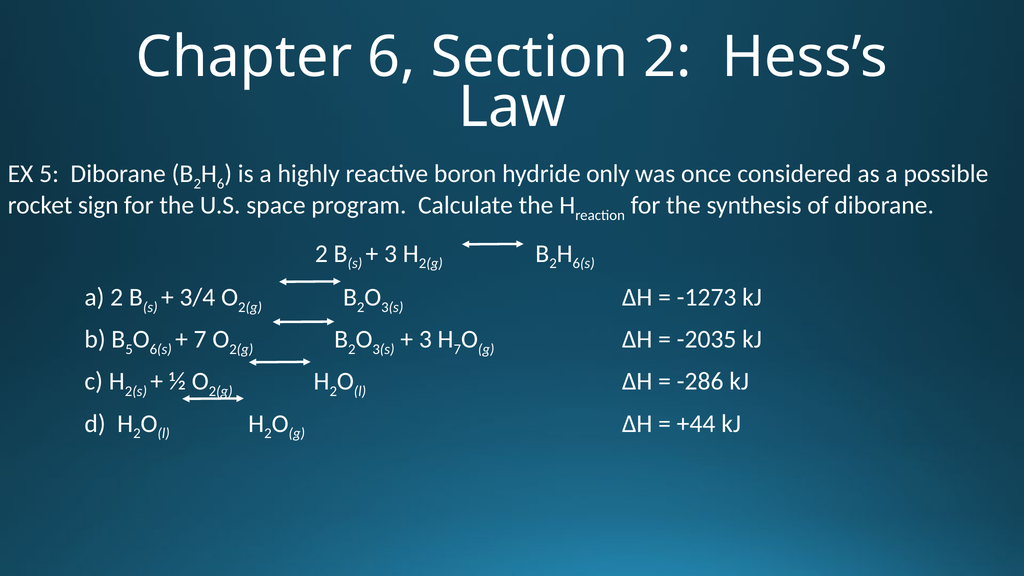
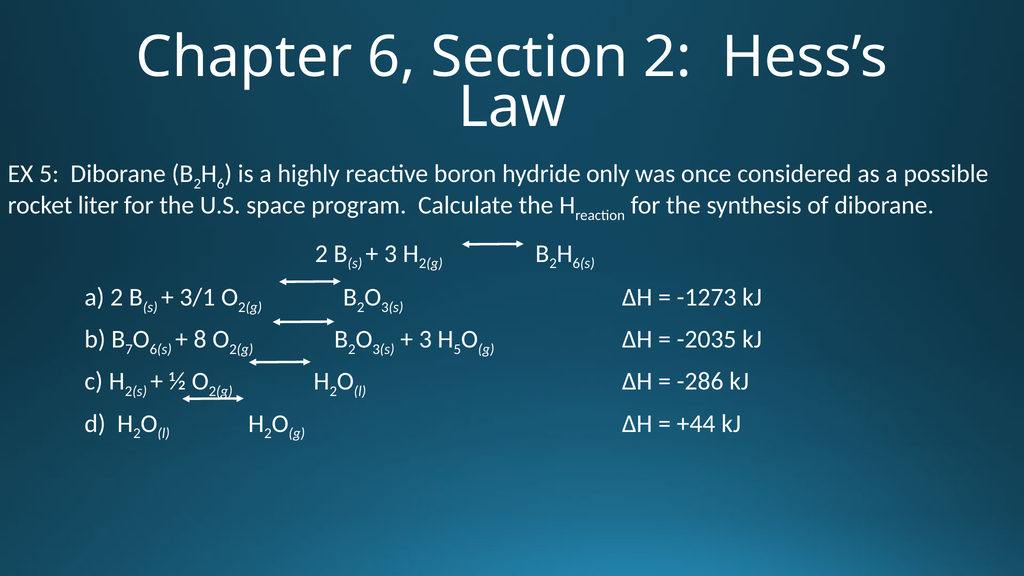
sign: sign -> liter (98, 205)
3/4: 3/4 -> 3/1 (197, 297)
B 5: 5 -> 7 (129, 349)
7: 7 -> 8 (200, 339)
7: 7 -> 5 (457, 349)
